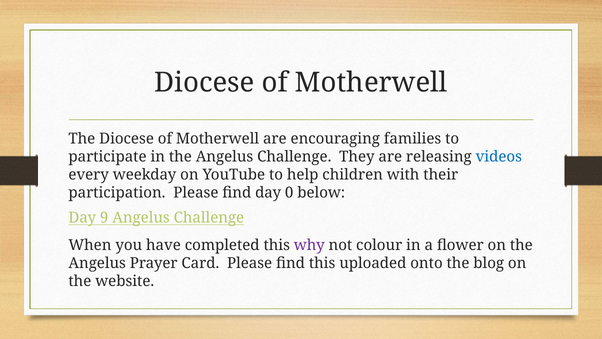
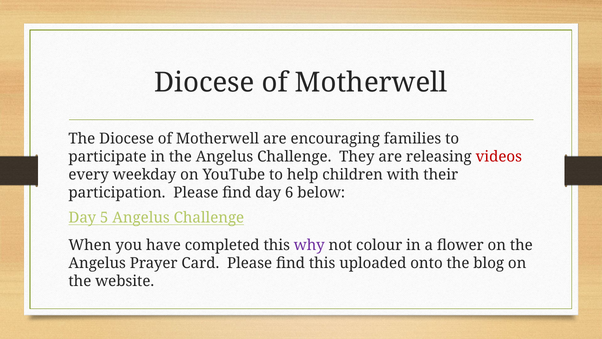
videos colour: blue -> red (499, 157)
0: 0 -> 6 (289, 193)
9: 9 -> 5 (104, 218)
